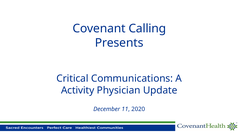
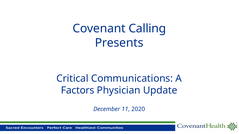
Activity: Activity -> Factors (78, 91)
